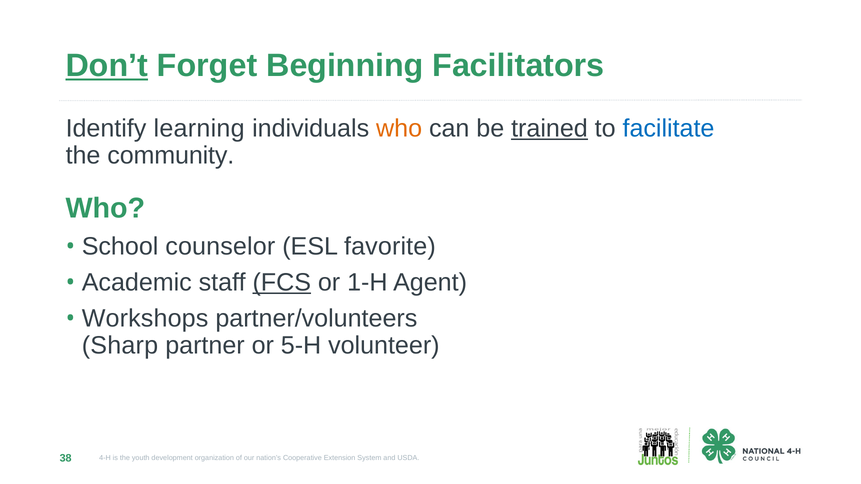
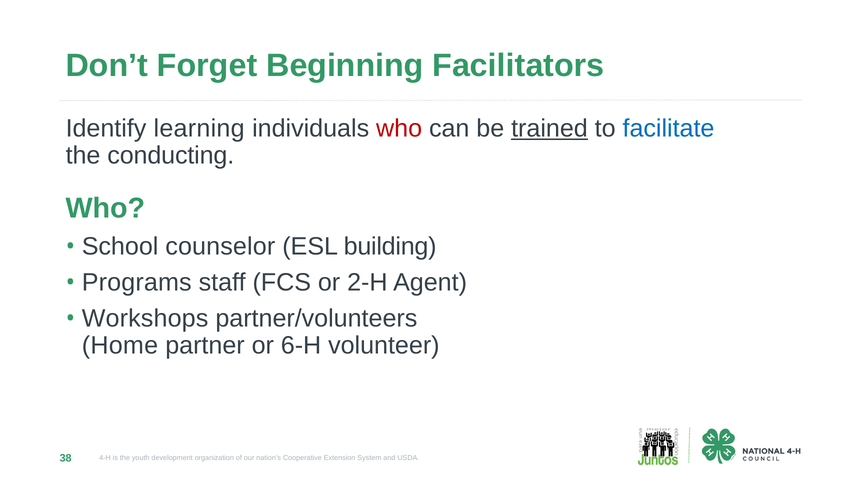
Don’t underline: present -> none (107, 66)
who colour: orange -> red (399, 129)
community: community -> conducting (171, 156)
favorite: favorite -> building (390, 247)
Academic: Academic -> Programs (137, 283)
FCS underline: present -> none (282, 283)
1-H: 1-H -> 2-H (367, 283)
Sharp: Sharp -> Home (120, 346)
5-H: 5-H -> 6-H (301, 346)
